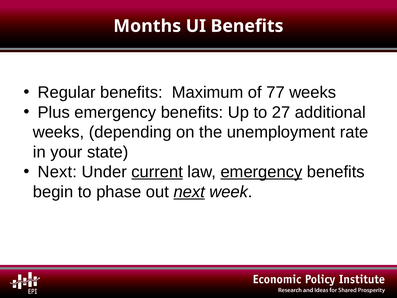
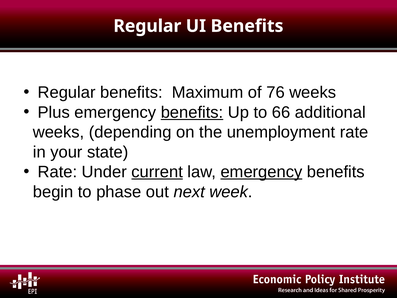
Months: Months -> Regular (147, 26)
77: 77 -> 76 (276, 92)
benefits underline: none -> present (192, 112)
27: 27 -> 66 (281, 112)
Next: Next -> Rate (57, 172)
next underline: present -> none (189, 192)
